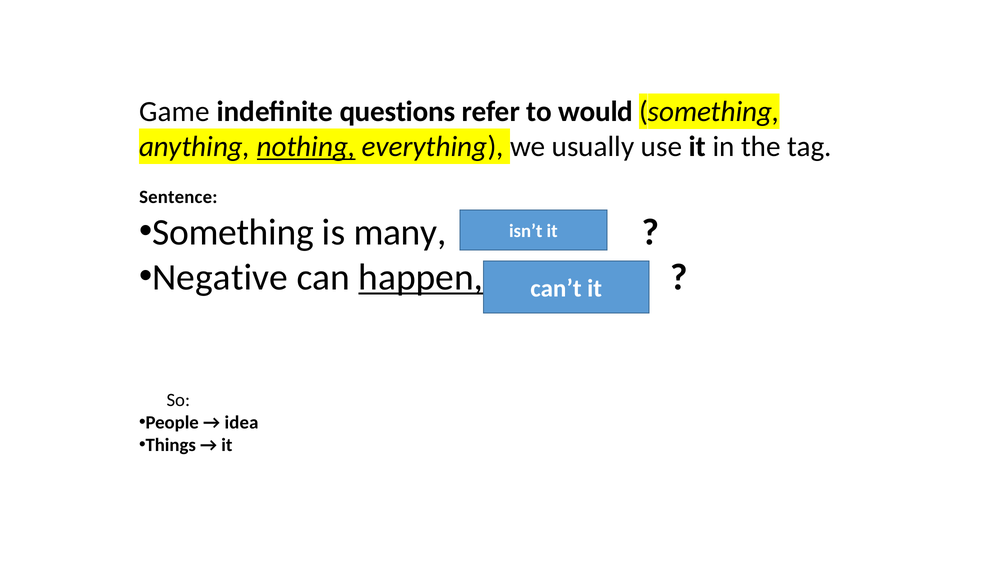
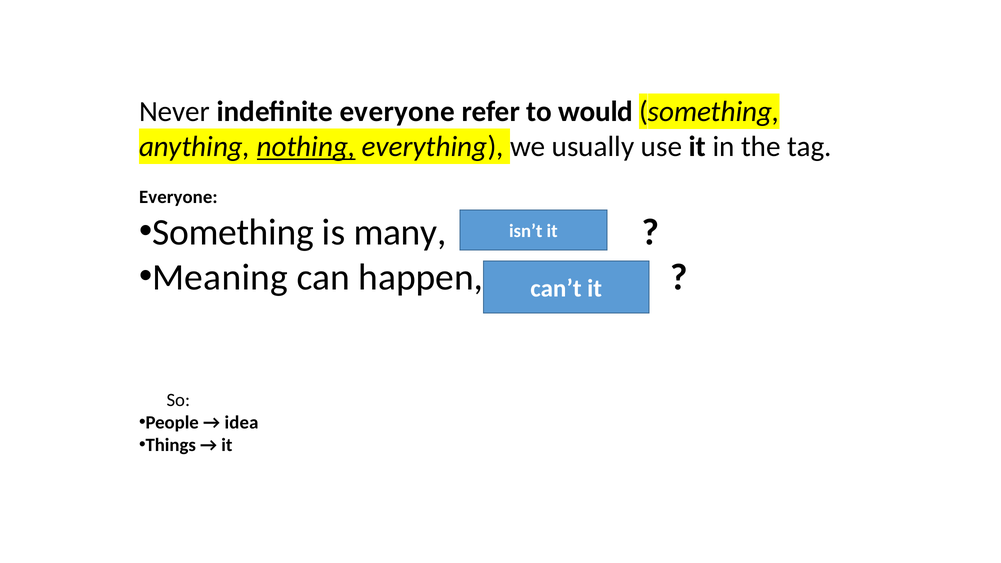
Game: Game -> Never (175, 112)
indefinite questions: questions -> everyone (397, 112)
Sentence: Sentence -> Everyone (178, 197)
Negative: Negative -> Meaning (220, 277)
happen underline: present -> none (421, 277)
